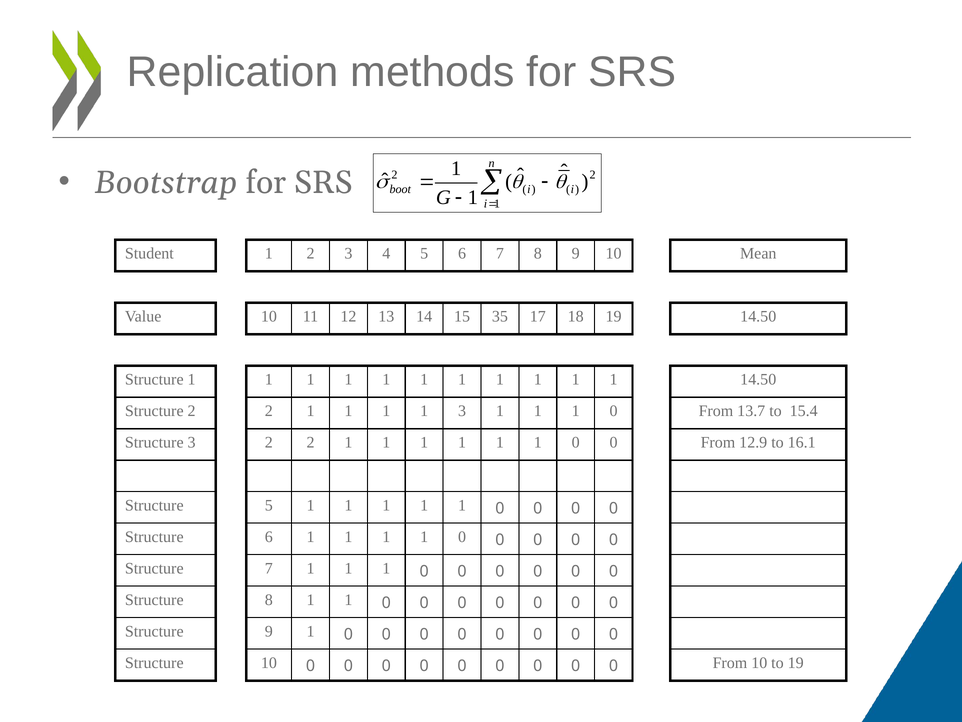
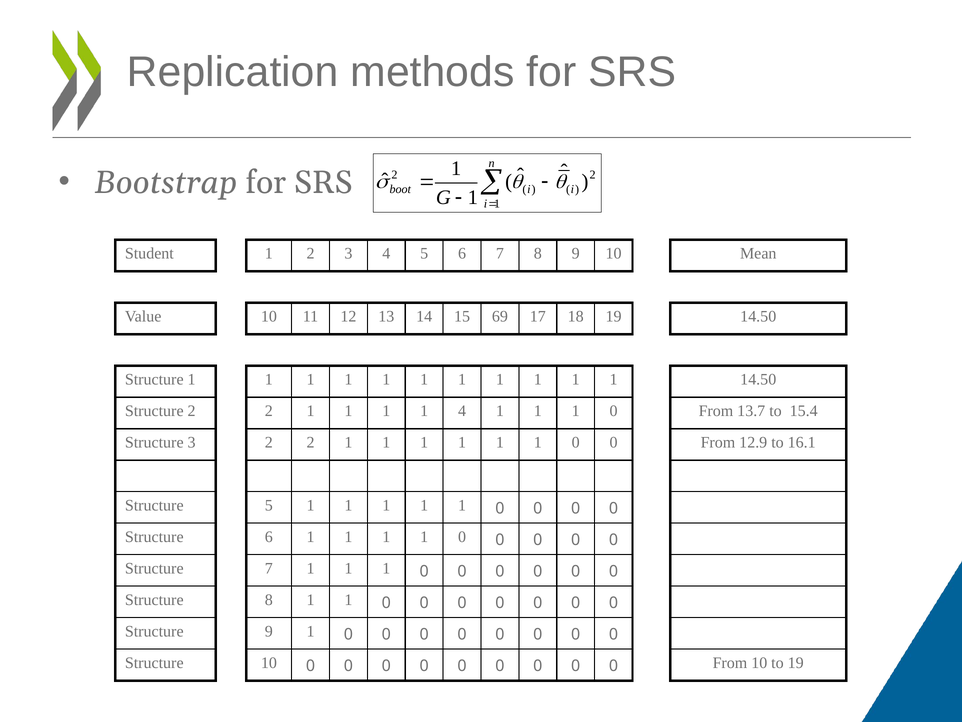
35: 35 -> 69 (500, 316)
1 3: 3 -> 4 (462, 411)
